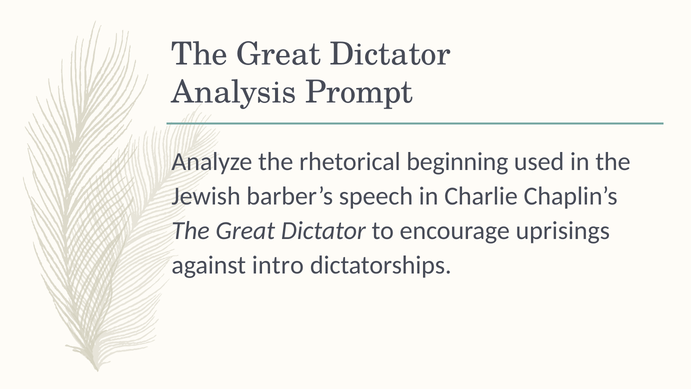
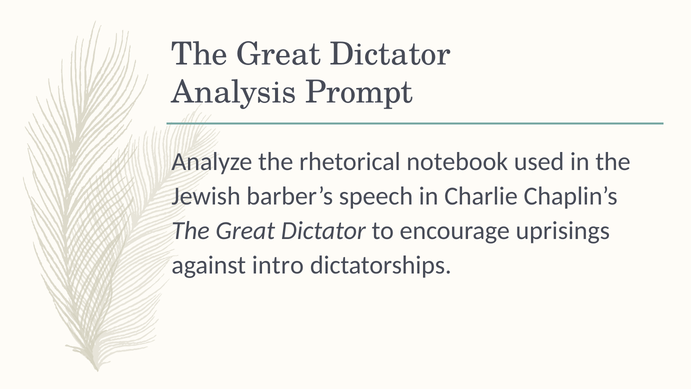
beginning: beginning -> notebook (457, 162)
